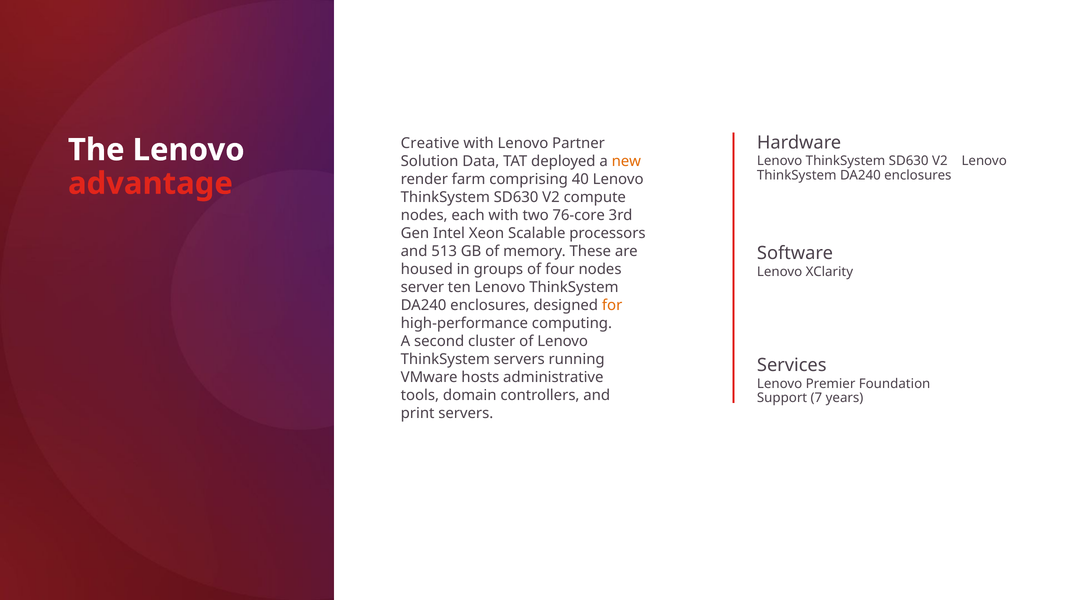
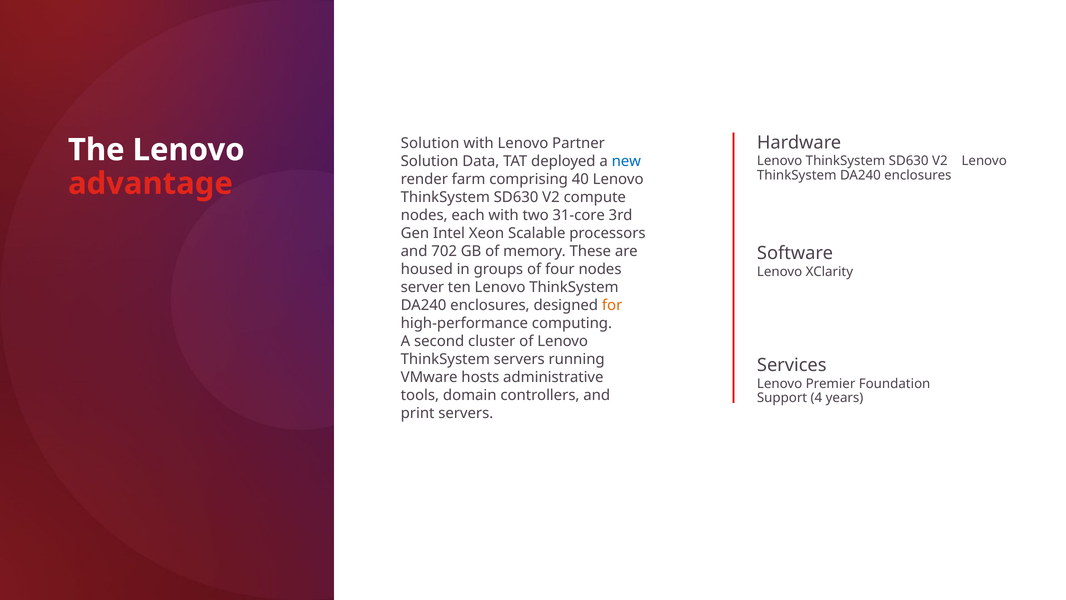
Creative: Creative -> Solution (430, 143)
new colour: orange -> blue (626, 161)
76-core: 76-core -> 31-core (579, 215)
513: 513 -> 702 (444, 251)
7: 7 -> 4 (816, 398)
